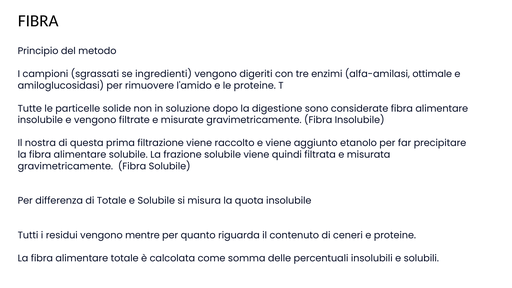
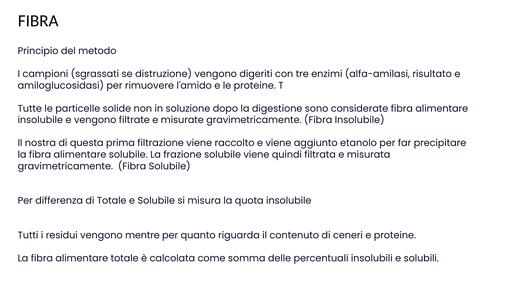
ingredienti: ingredienti -> distruzione (164, 74)
ottimale: ottimale -> risultato (432, 74)
